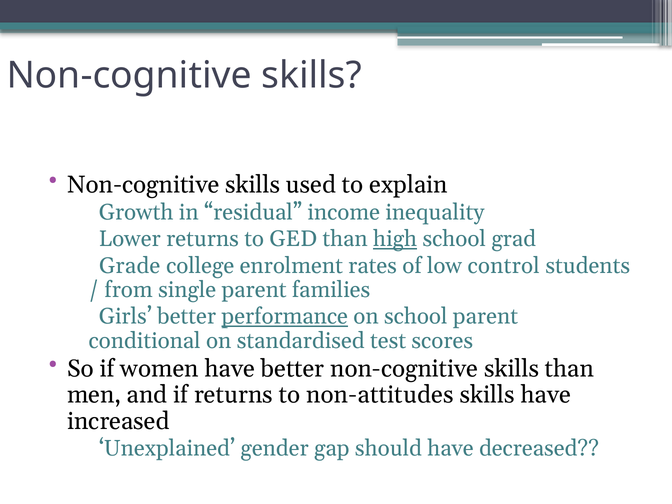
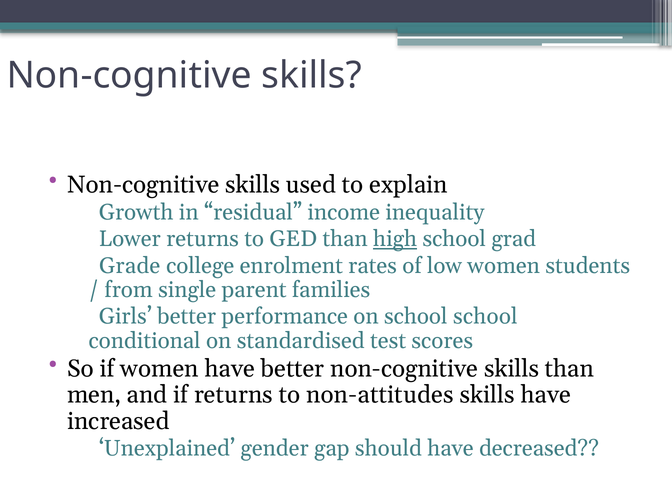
low control: control -> women (504, 266)
performance underline: present -> none (285, 317)
school parent: parent -> school (485, 317)
